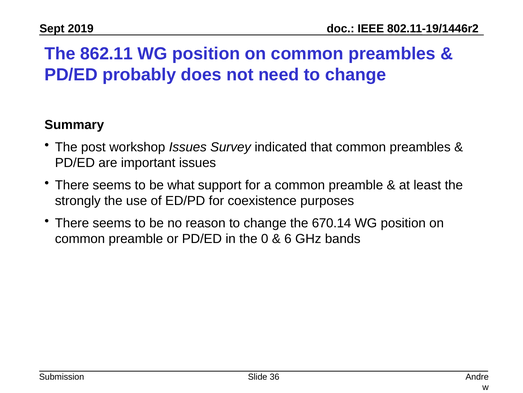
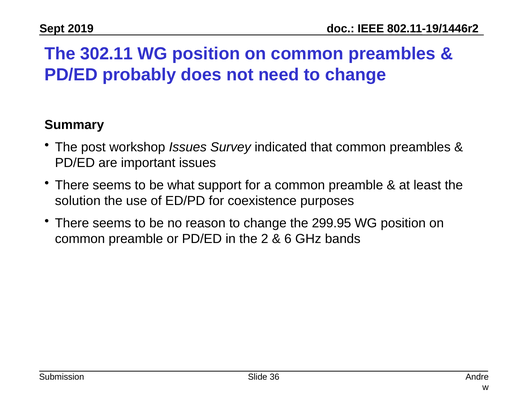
862.11: 862.11 -> 302.11 (107, 54)
strongly: strongly -> solution (78, 201)
670.14: 670.14 -> 299.95 (332, 223)
0: 0 -> 2 (265, 238)
